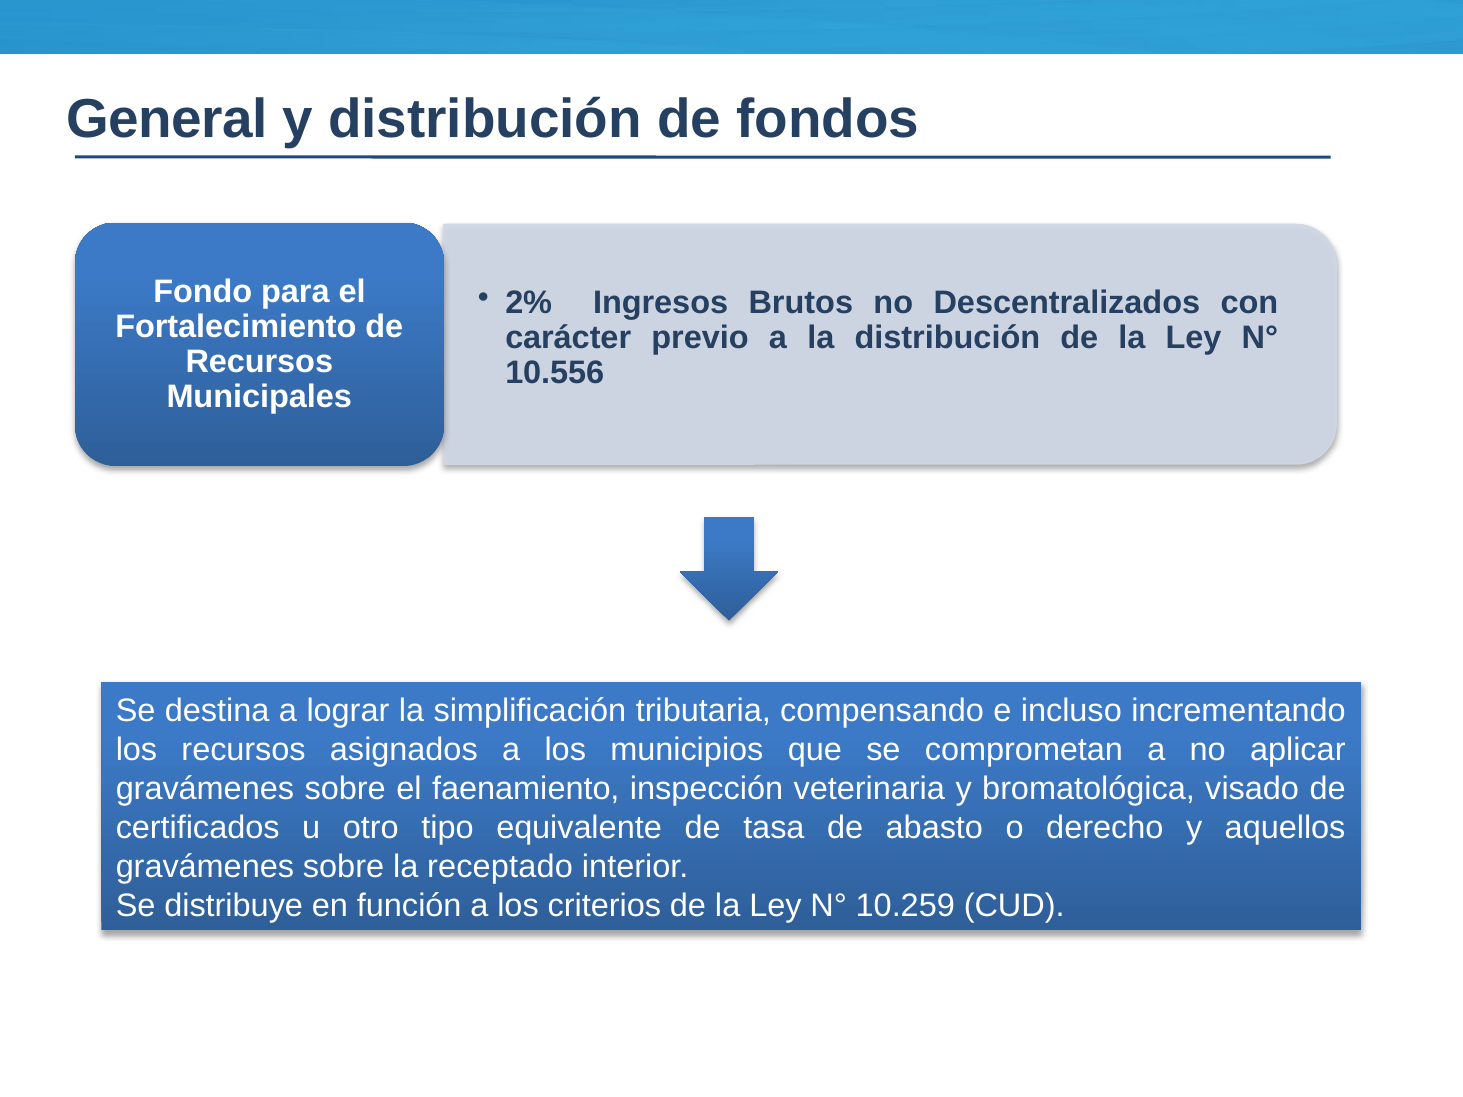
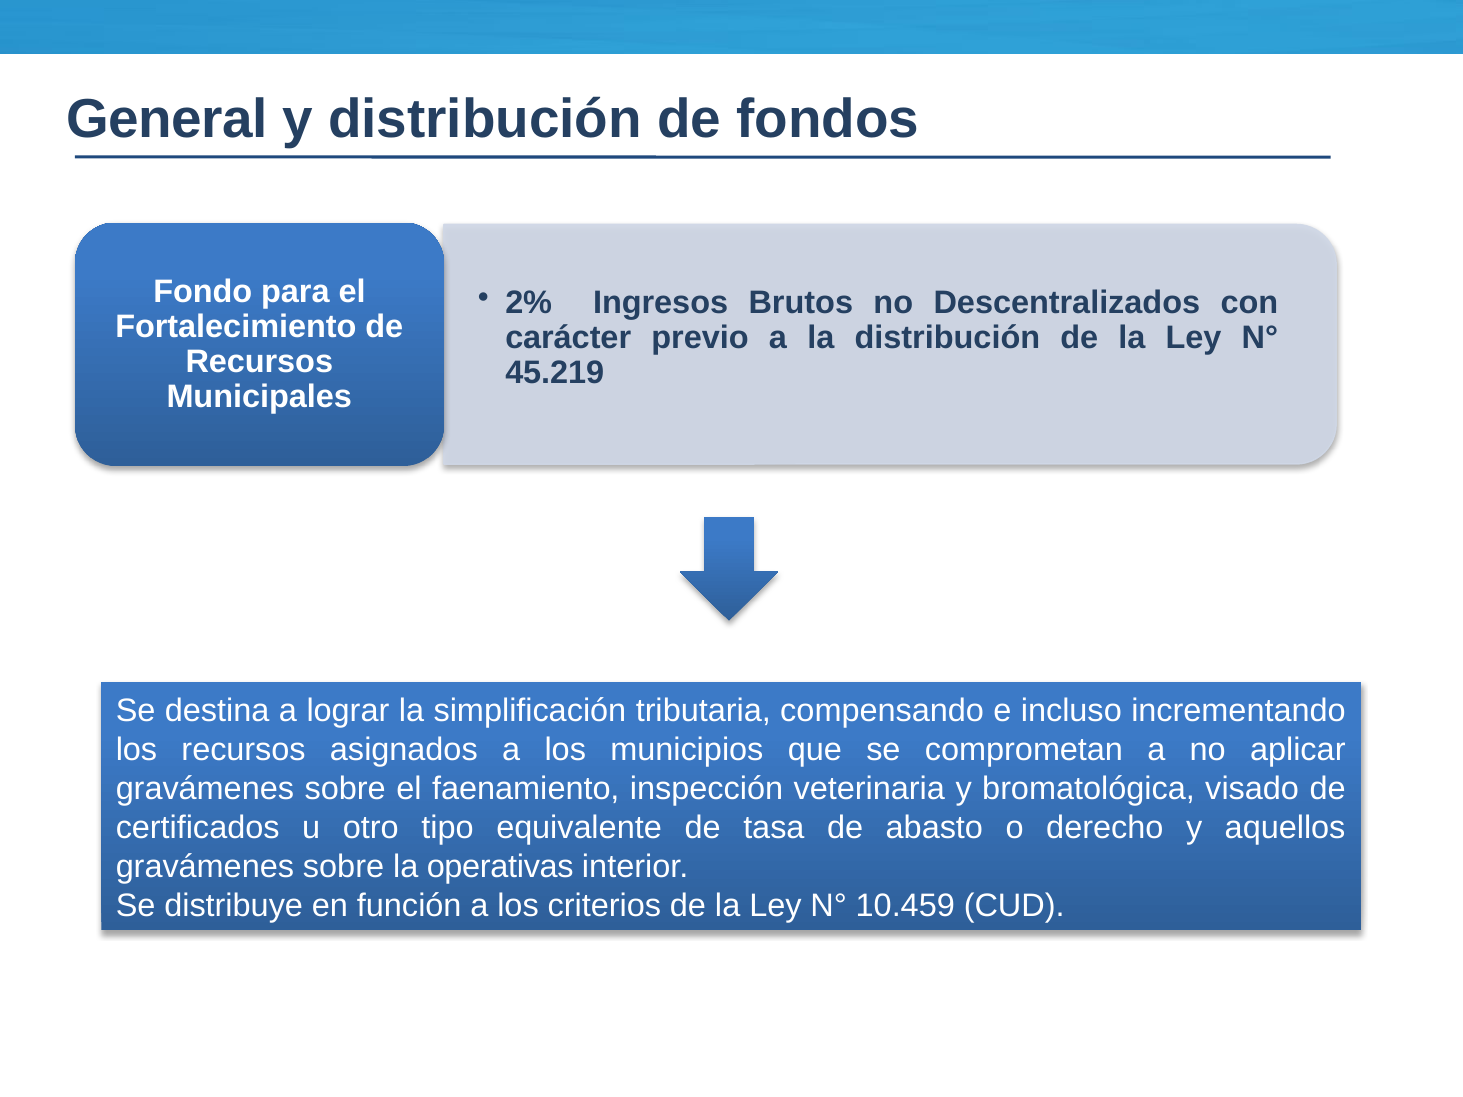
10.556: 10.556 -> 45.219 (555, 373)
receptado: receptado -> operativas (500, 867)
10.259: 10.259 -> 10.459 (905, 906)
